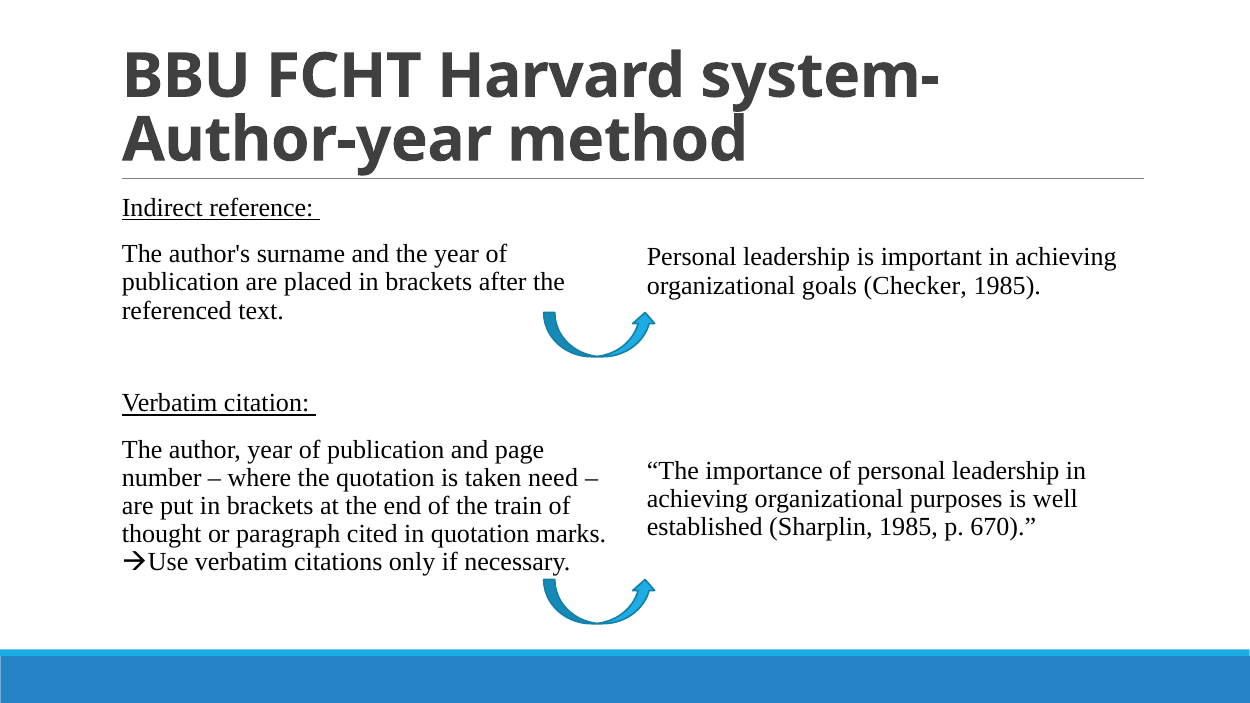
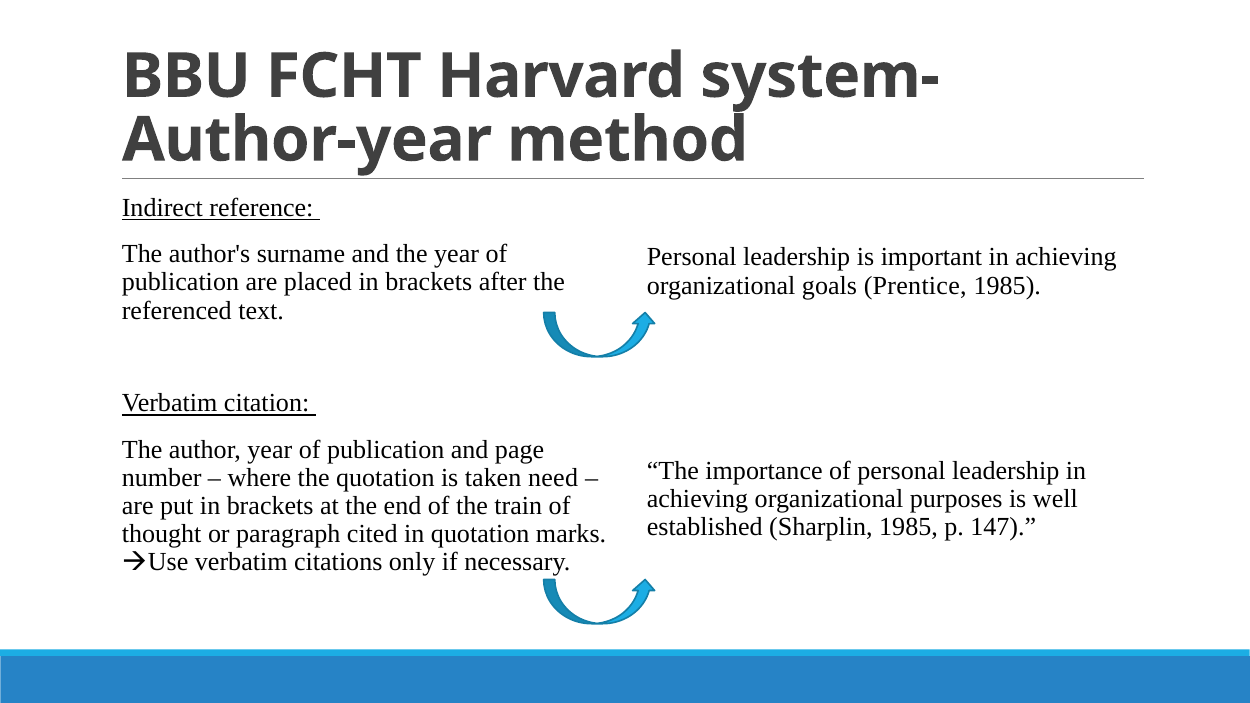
Checker: Checker -> Prentice (915, 286)
670: 670 -> 147 (1003, 527)
